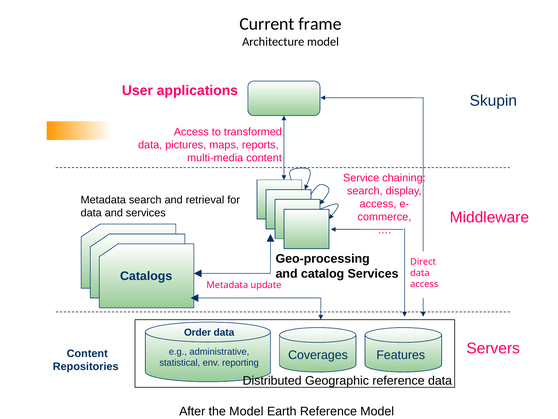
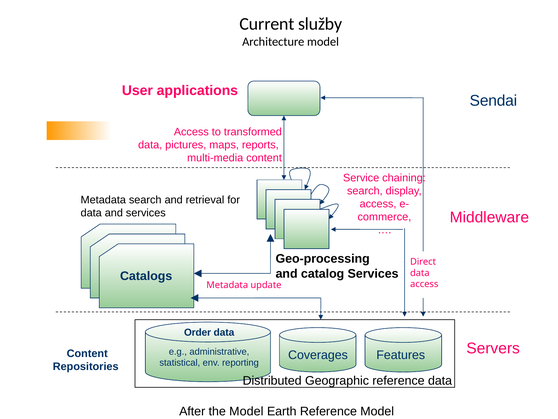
frame: frame -> služby (320, 24)
Skupin: Skupin -> Sendai (493, 101)
